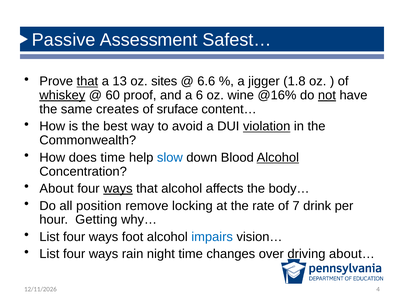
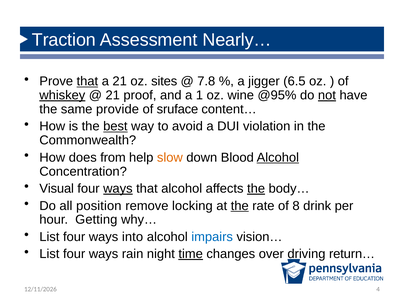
Passive: Passive -> Traction (64, 40)
Safest…: Safest… -> Nearly… (237, 40)
a 13: 13 -> 21 (120, 81)
6.6: 6.6 -> 7.8 (206, 81)
1.8: 1.8 -> 6.5 (294, 81)
60: 60 -> 21 (113, 95)
6: 6 -> 1 (199, 95)
@16%: @16% -> @95% (277, 95)
creates: creates -> provide (117, 109)
best underline: none -> present (115, 126)
violation underline: present -> none (267, 126)
does time: time -> from (113, 157)
slow colour: blue -> orange (170, 157)
About: About -> Visual (57, 189)
the underline: none -> present (256, 189)
the underline: none -> present (240, 206)
7: 7 -> 8 (296, 206)
foot: foot -> into (133, 237)
time underline: none -> present (191, 254)
about…: about… -> return… (352, 254)
